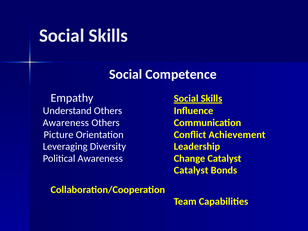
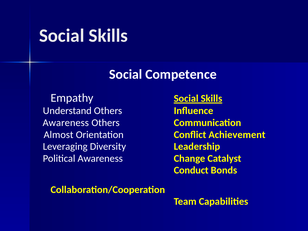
Picture: Picture -> Almost (59, 135)
Catalyst: Catalyst -> Conduct (191, 170)
